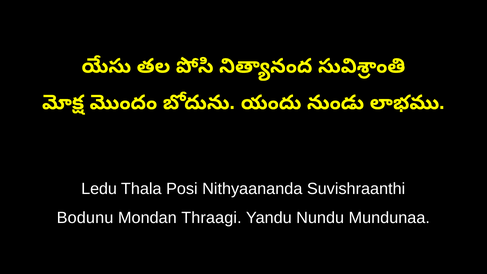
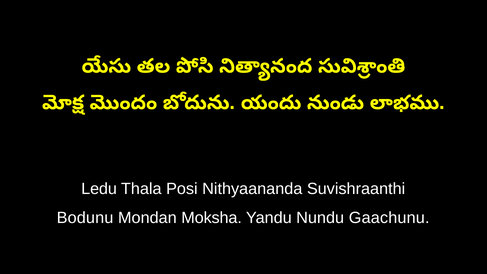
Thraagi: Thraagi -> Moksha (212, 218)
Mundunaa: Mundunaa -> Gaachunu (389, 218)
